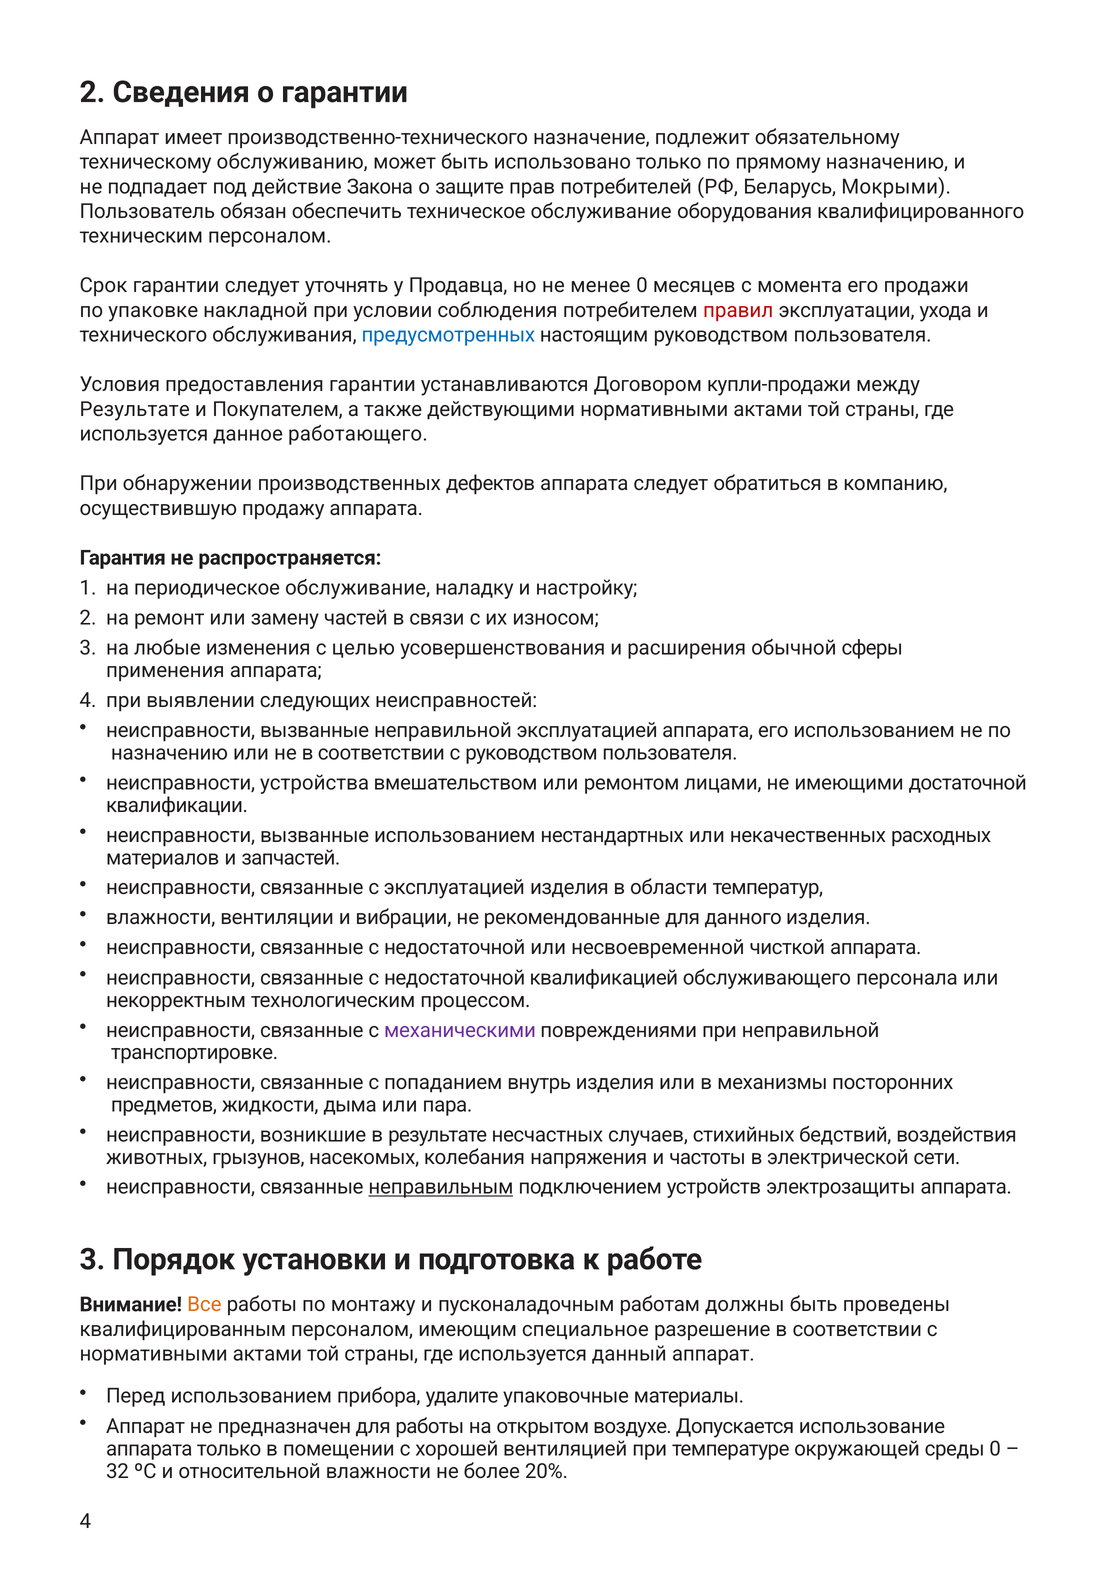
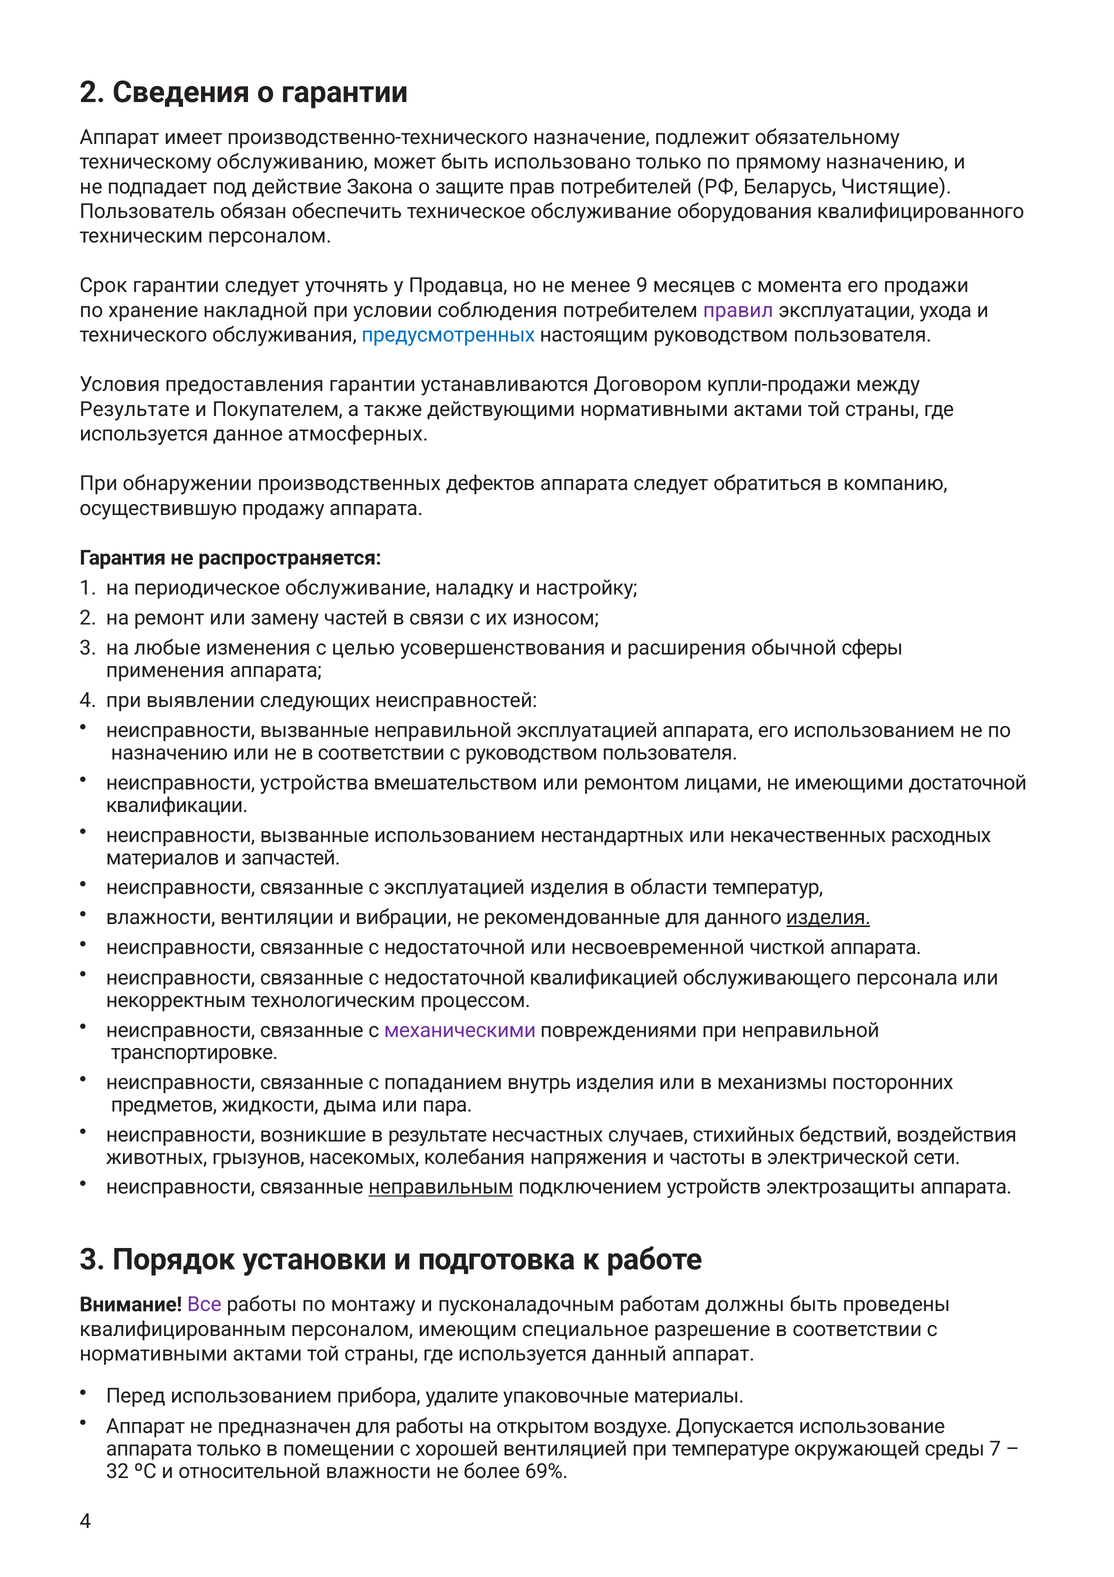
Мокрыми: Мокрыми -> Чистящие (896, 187)
менее 0: 0 -> 9 (642, 286)
упаковке: упаковке -> хранение (153, 310)
правил colour: red -> purple (738, 310)
работающего: работающего -> атмосферных (358, 434)
изделия underline: none -> present (828, 917)
Все colour: orange -> purple (204, 1304)
среды 0: 0 -> 7 (995, 1448)
20%: 20% -> 69% (546, 1471)
